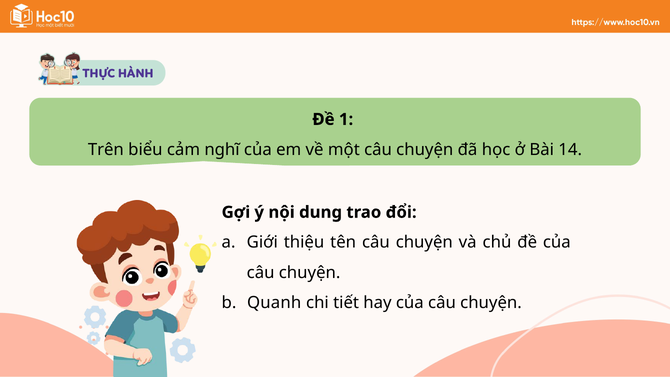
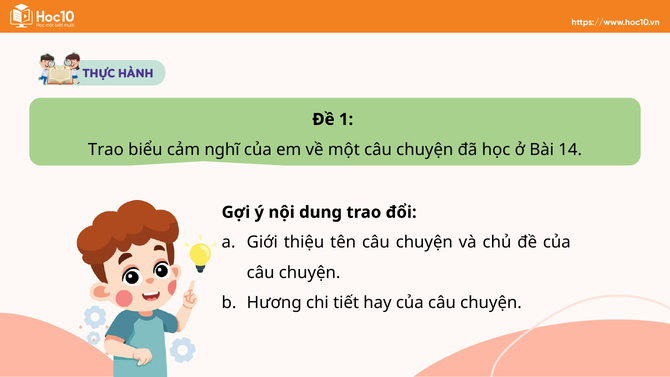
Trên: Trên -> Trao (106, 149)
Quanh: Quanh -> Hương (274, 303)
